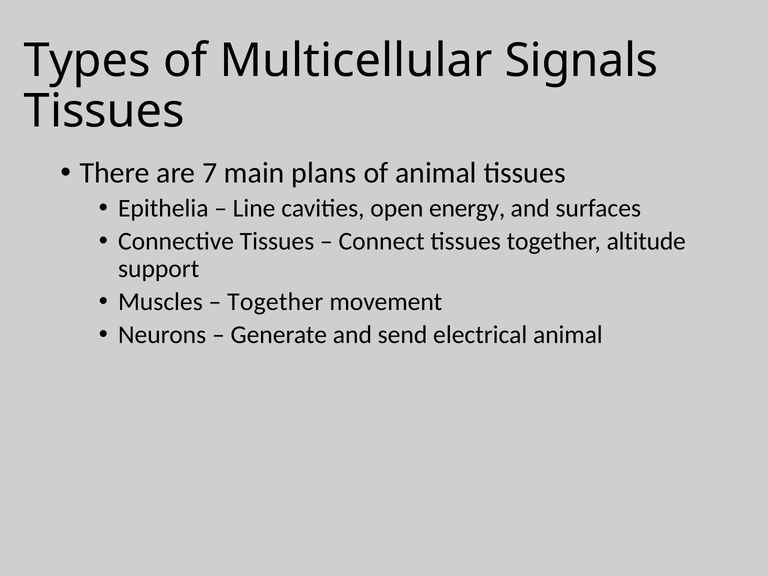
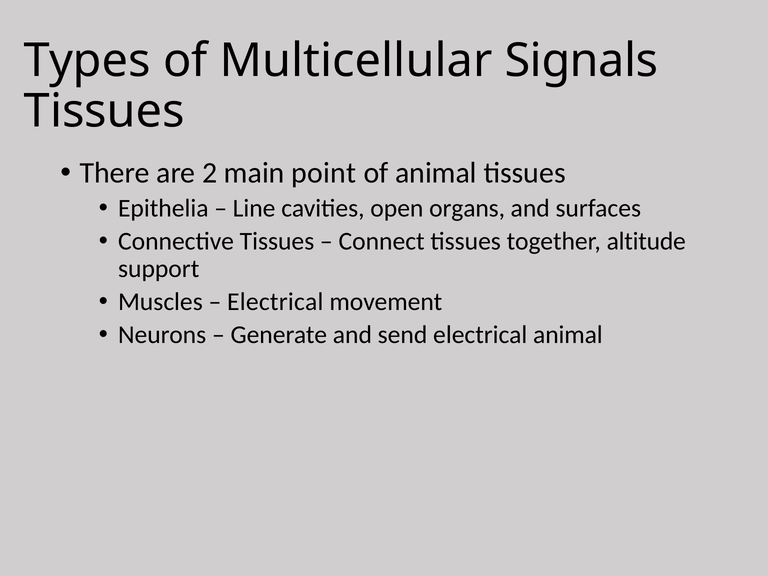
7: 7 -> 2 (210, 173)
plans: plans -> point (324, 173)
energy: energy -> organs (467, 208)
Together: Together -> Electrical (275, 302)
